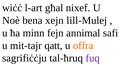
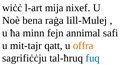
għal: għal -> mija (54, 8)
xejn: xejn -> raġa (54, 21)
fuq colour: purple -> blue (93, 59)
